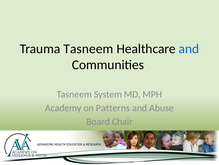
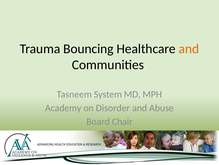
Trauma Tasneem: Tasneem -> Bouncing (88, 49)
and colour: blue -> orange (189, 49)
Patterns: Patterns -> Disorder (113, 107)
